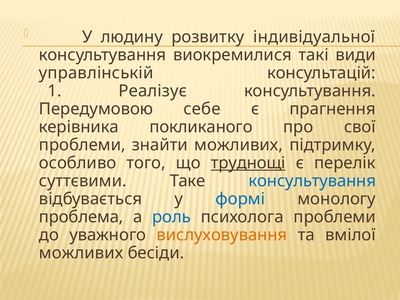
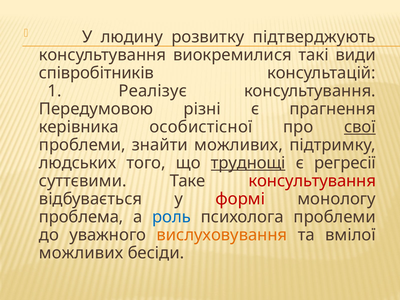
індивідуальної: індивідуальної -> підтверджують (314, 37)
управлінській: управлінській -> співробітників (96, 73)
себе: себе -> різні (202, 109)
покликаного: покликаного -> особистісної (201, 127)
свої underline: none -> present (360, 127)
особливо: особливо -> людських (78, 163)
перелік: перелік -> регресії (345, 163)
консультування colour: blue -> red (312, 181)
формі colour: blue -> red (240, 199)
